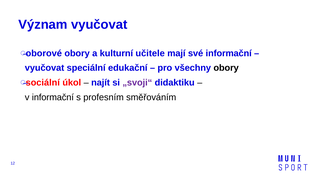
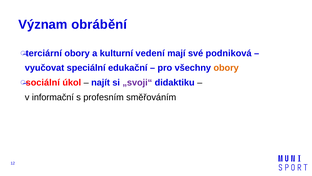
Význam vyučovat: vyučovat -> obrábění (99, 25)
oborové: oborové -> terciární (44, 53)
učitele: učitele -> vedení (150, 53)
své informační: informační -> podniková (229, 53)
obory colour: black -> orange (226, 68)
